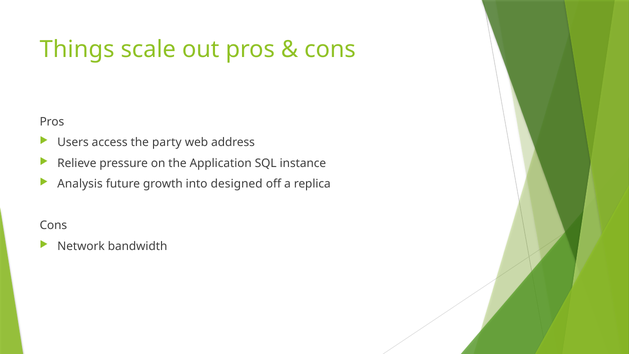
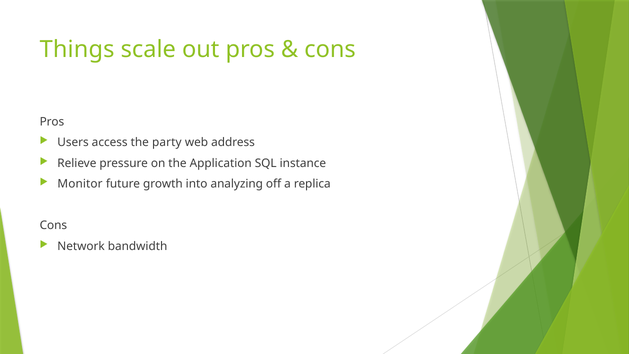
Analysis: Analysis -> Monitor (80, 184)
designed: designed -> analyzing (237, 184)
